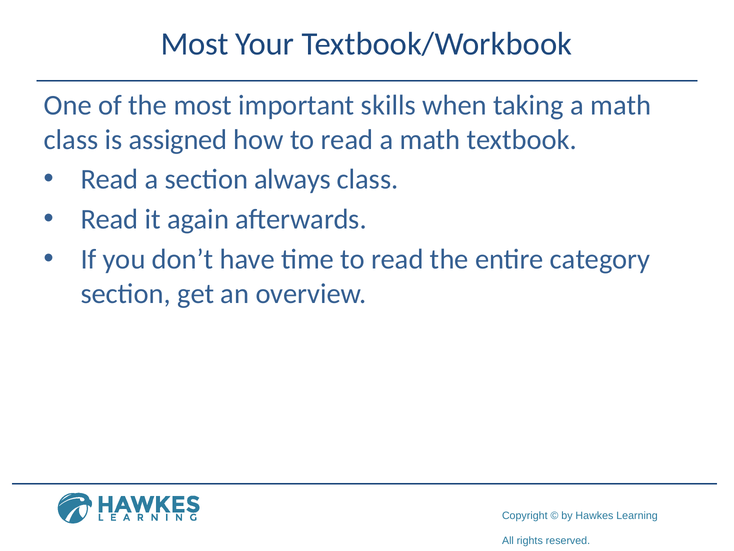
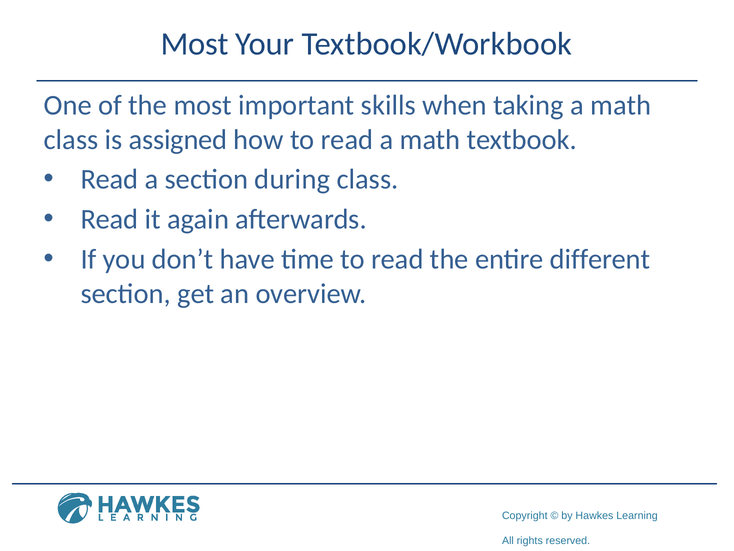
always: always -> during (292, 179)
category: category -> different (600, 259)
